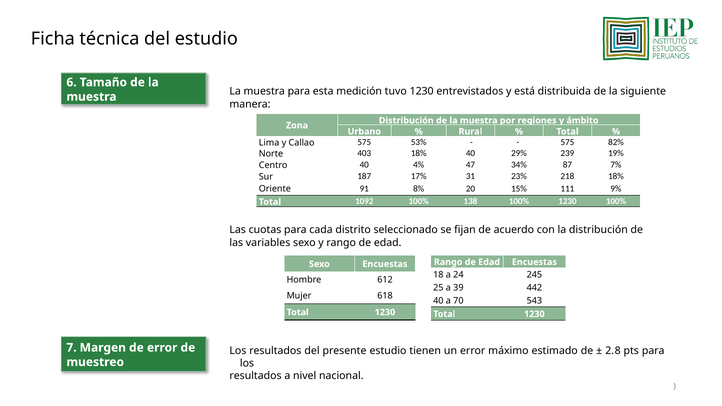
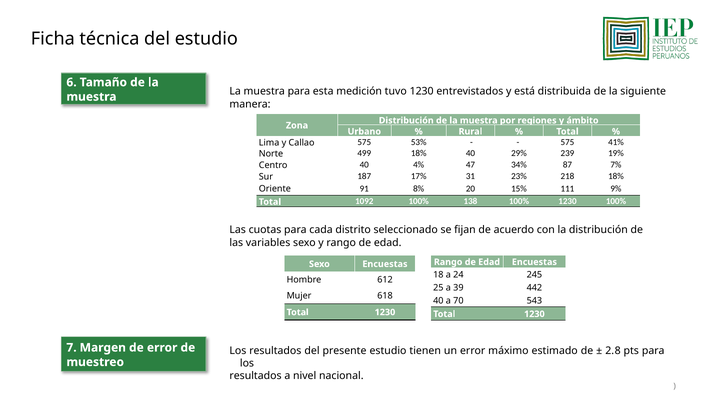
82%: 82% -> 41% (616, 142)
403: 403 -> 499 (364, 154)
